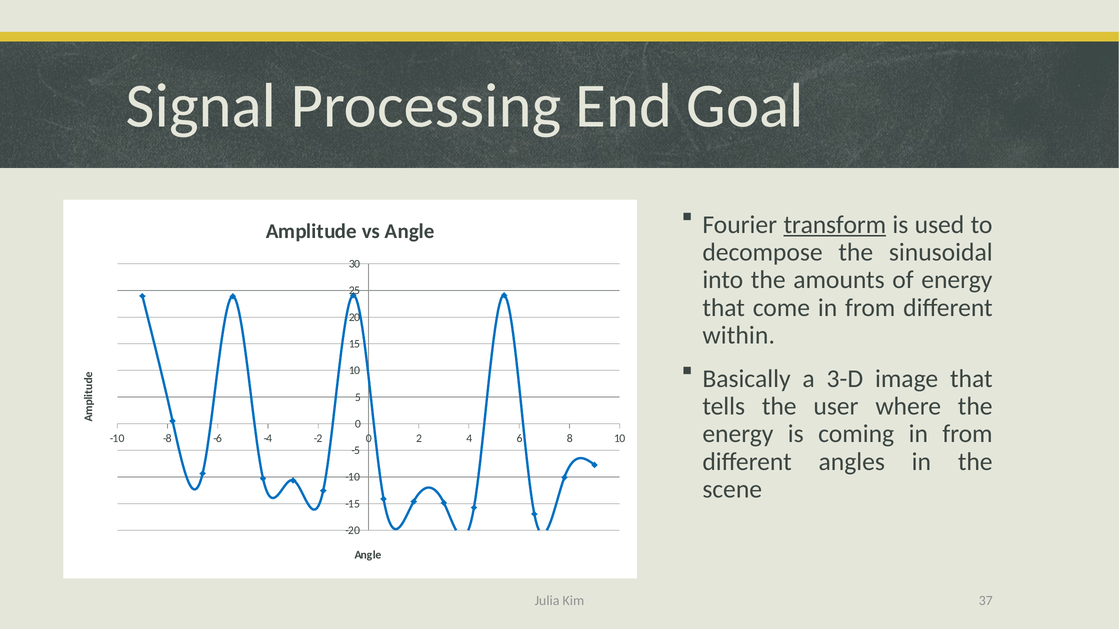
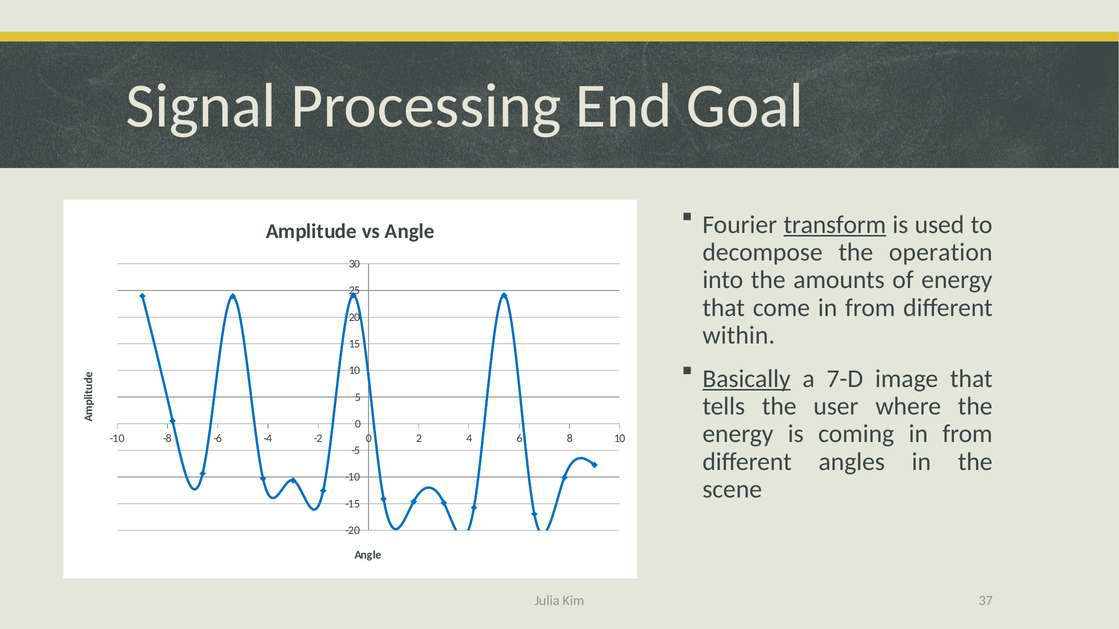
sinusoidal: sinusoidal -> operation (941, 252)
Basically underline: none -> present (747, 379)
3-D: 3-D -> 7-D (845, 379)
